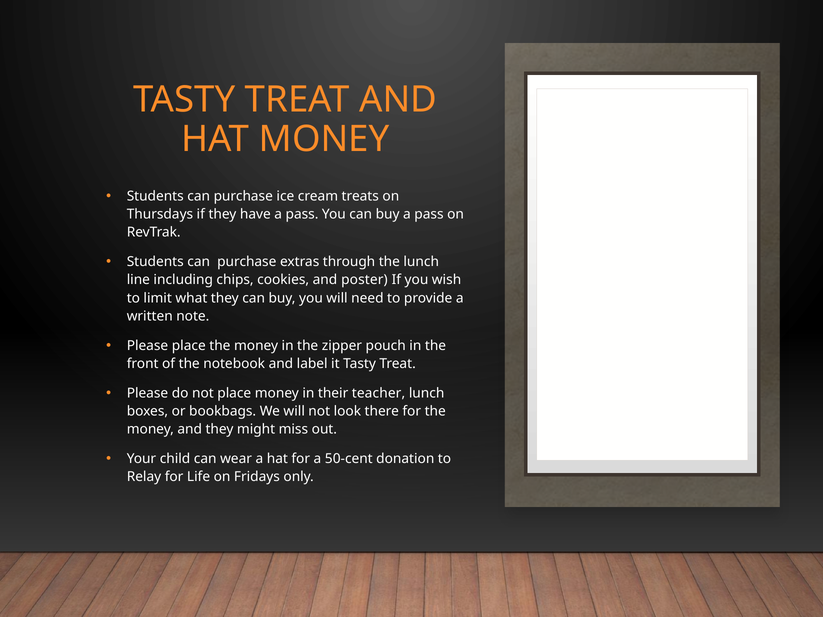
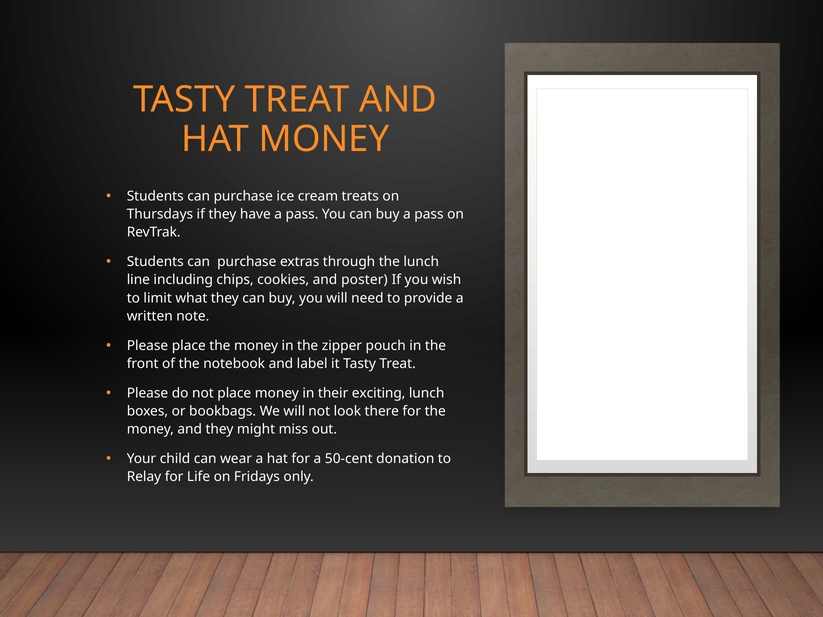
teacher: teacher -> exciting (379, 393)
